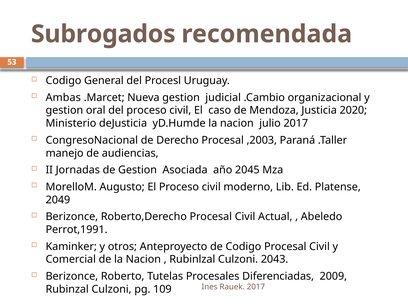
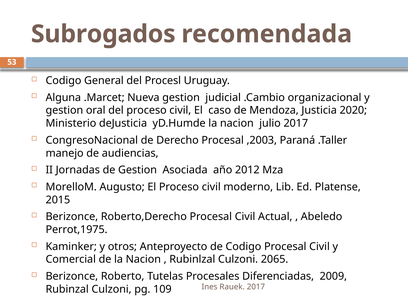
Ambas: Ambas -> Alguna (63, 98)
2045: 2045 -> 2012 (247, 170)
2049: 2049 -> 2015 (58, 200)
Perrot,1991: Perrot,1991 -> Perrot,1975 (77, 230)
2043: 2043 -> 2065 (275, 259)
